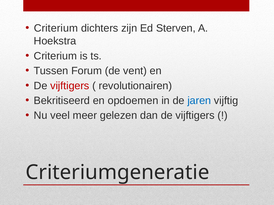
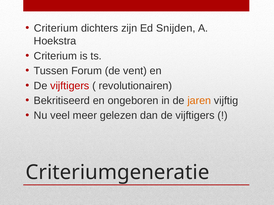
Sterven: Sterven -> Snijden (176, 28)
opdoemen: opdoemen -> ongeboren (133, 101)
jaren colour: blue -> orange (199, 101)
